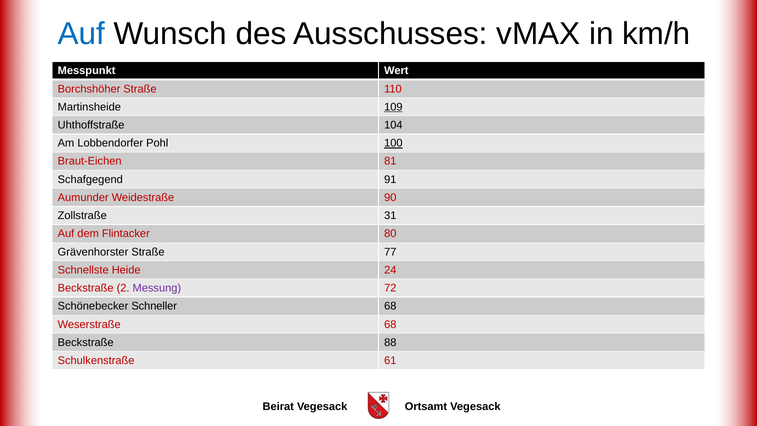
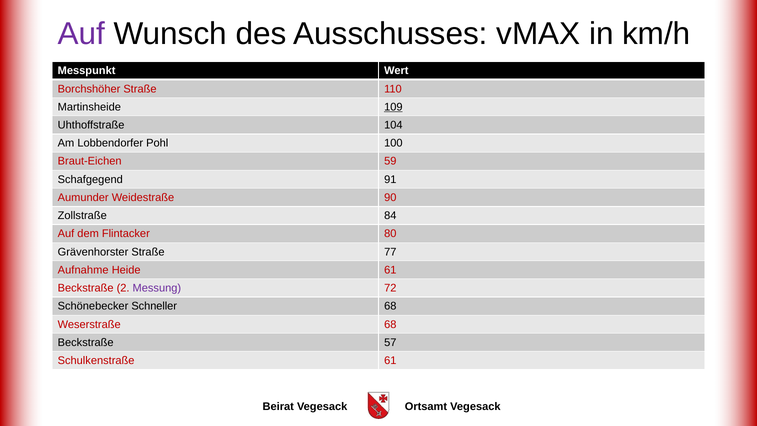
Auf colour: blue -> purple (81, 34)
100 underline: present -> none (393, 143)
81: 81 -> 59 (390, 161)
31: 31 -> 84 (390, 216)
Schnellste: Schnellste -> Aufnahme (83, 270)
Heide 24: 24 -> 61 (390, 270)
88: 88 -> 57 (390, 342)
